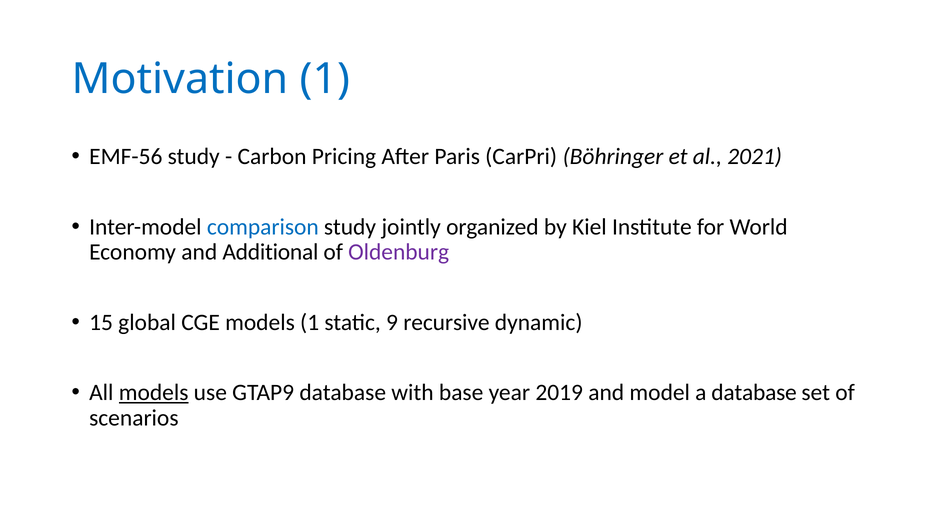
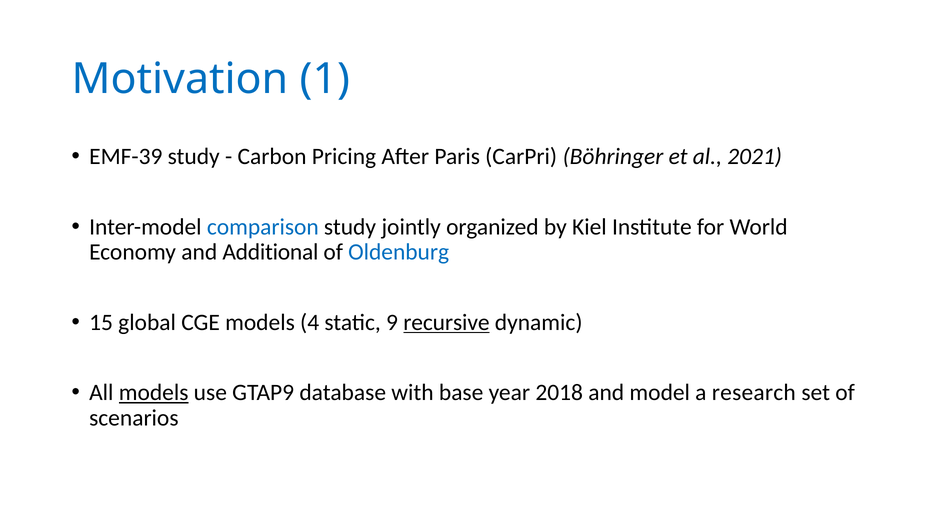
EMF-56: EMF-56 -> EMF-39 (126, 157)
Oldenburg colour: purple -> blue (399, 252)
models 1: 1 -> 4 (310, 323)
recursive underline: none -> present (446, 323)
2019: 2019 -> 2018 (559, 393)
a database: database -> research (754, 393)
